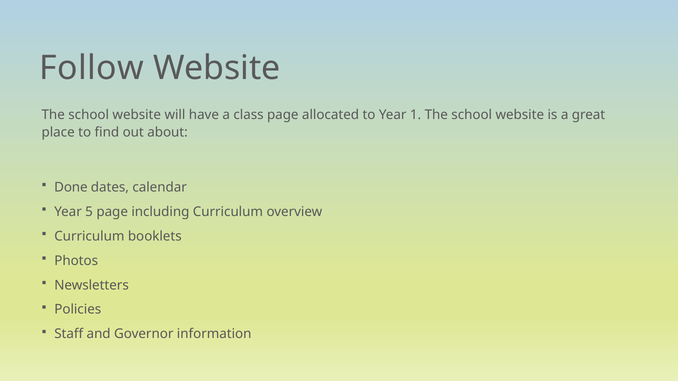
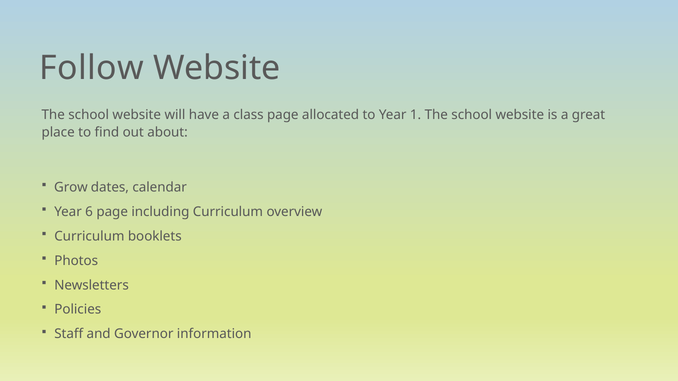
Done: Done -> Grow (71, 188)
5: 5 -> 6 (89, 212)
